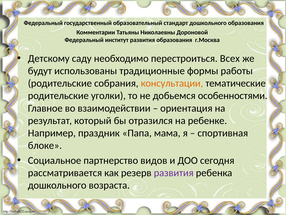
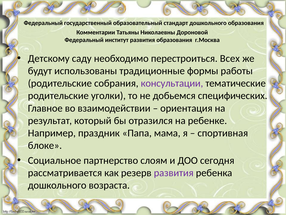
консультации colour: orange -> purple (172, 83)
особенностями: особенностями -> специфических (233, 96)
видов: видов -> слоям (154, 160)
